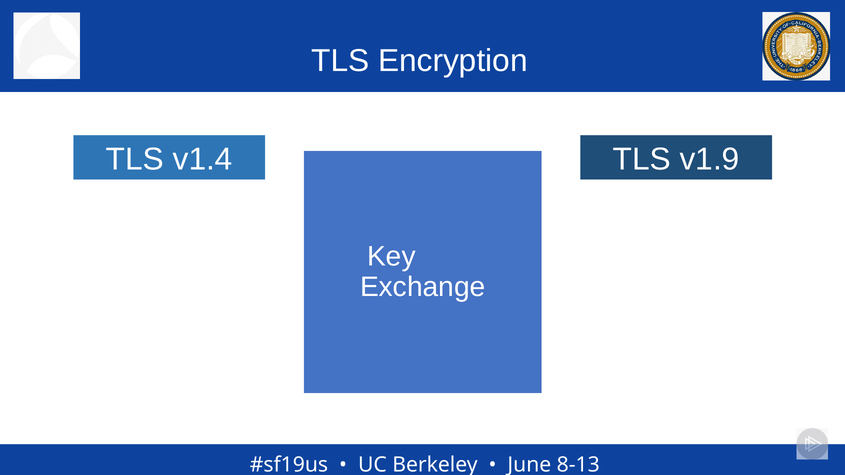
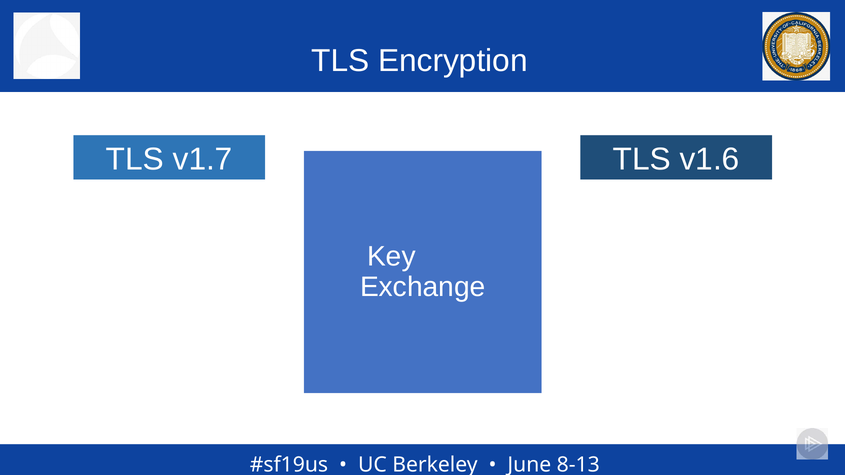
v1.4: v1.4 -> v1.7 (203, 160)
v1.9: v1.9 -> v1.6 (710, 160)
